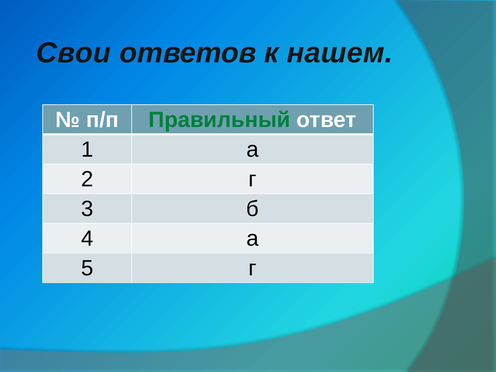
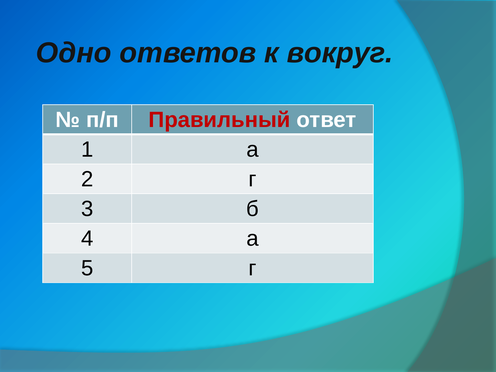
Свои: Свои -> Одно (74, 53)
нашем: нашем -> вокруг (340, 53)
Правильный colour: green -> red (219, 120)
